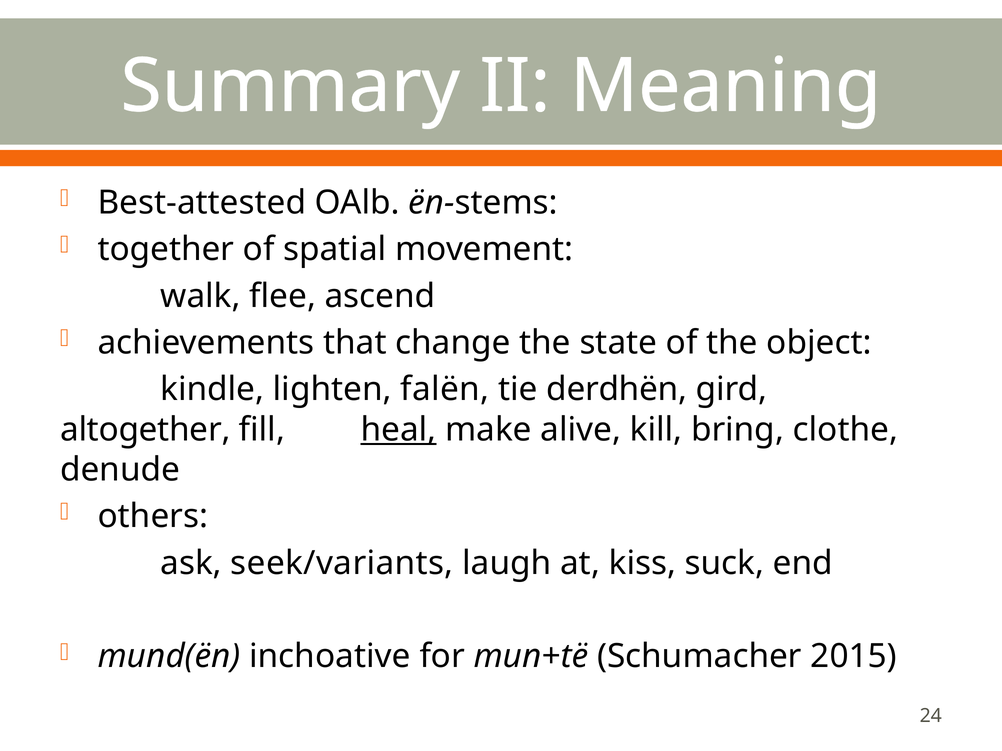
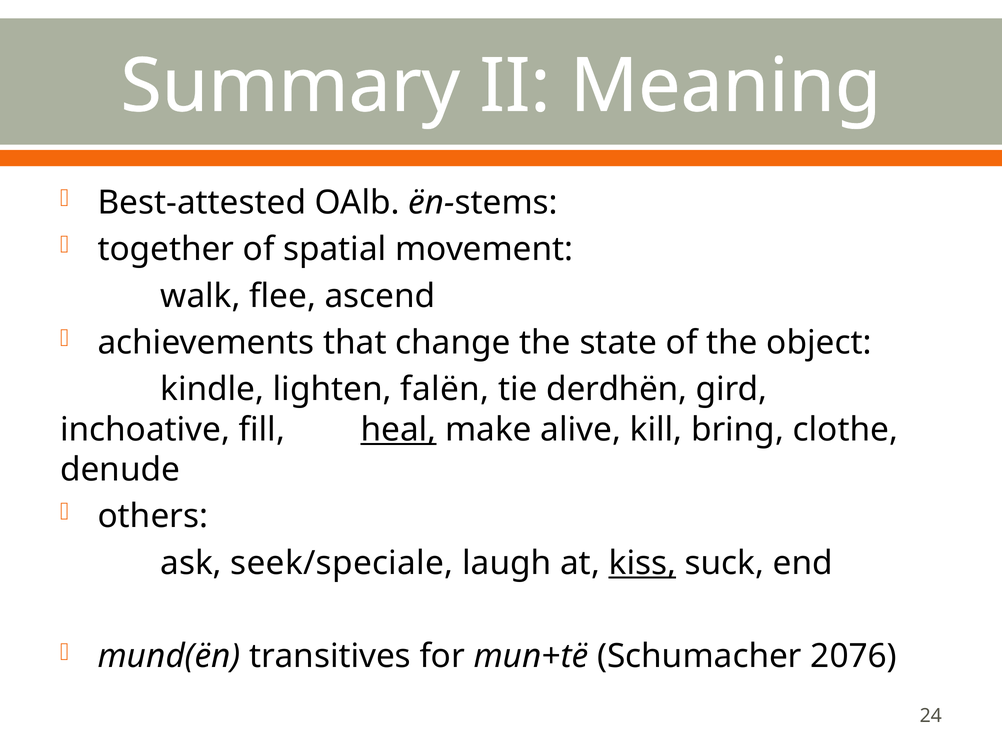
altogether: altogether -> inchoative (145, 430)
seek/variants: seek/variants -> seek/speciale (342, 563)
kiss underline: none -> present (642, 563)
inchoative: inchoative -> transitives (330, 657)
2015: 2015 -> 2076 (854, 657)
